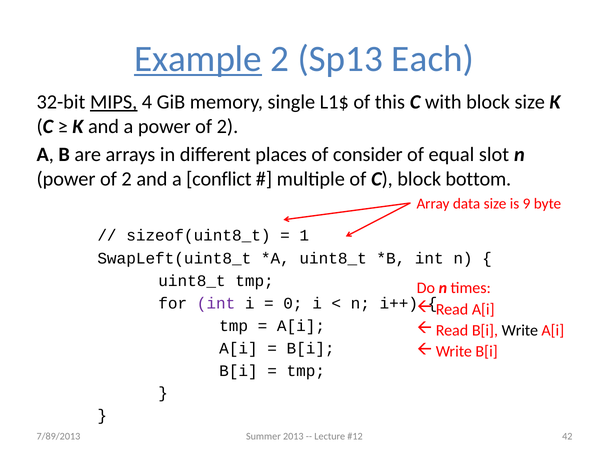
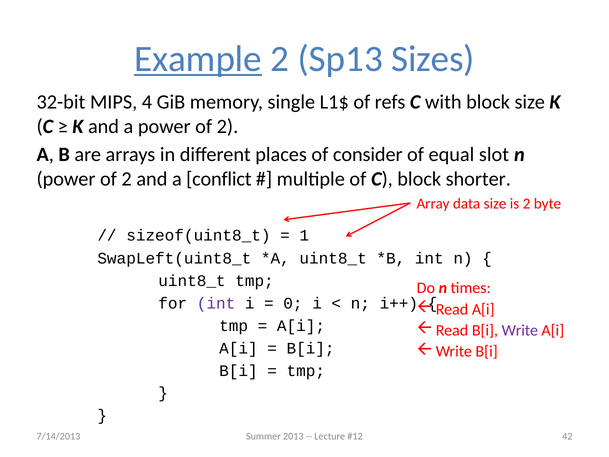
Each: Each -> Sizes (433, 59)
MIPS underline: present -> none (114, 102)
this: this -> refs (390, 102)
bottom: bottom -> shorter (478, 179)
is 9: 9 -> 2 (527, 204)
Write colour: black -> purple (520, 330)
7/89/2013: 7/89/2013 -> 7/14/2013 (58, 436)
